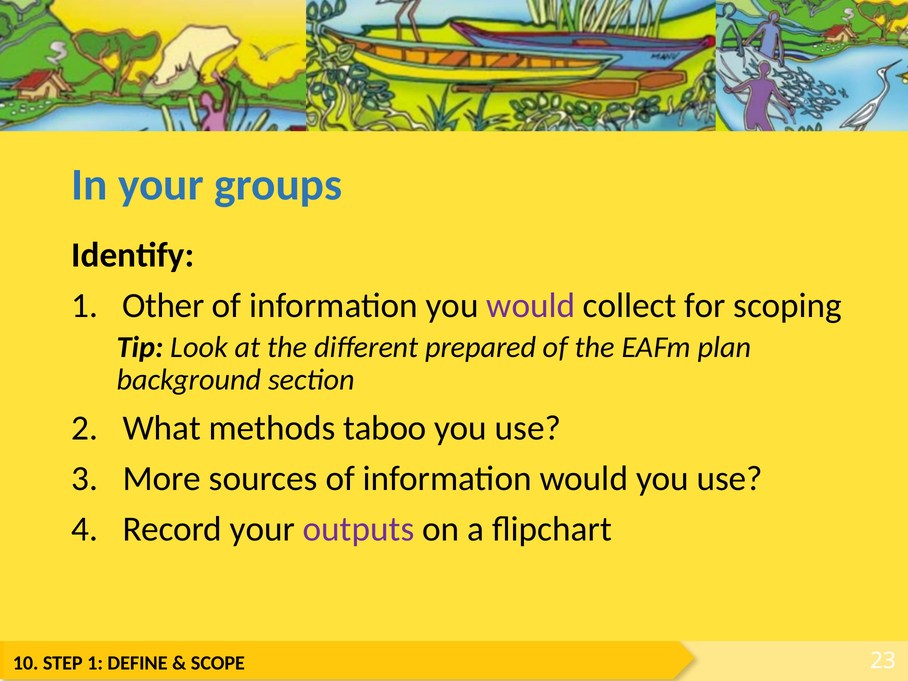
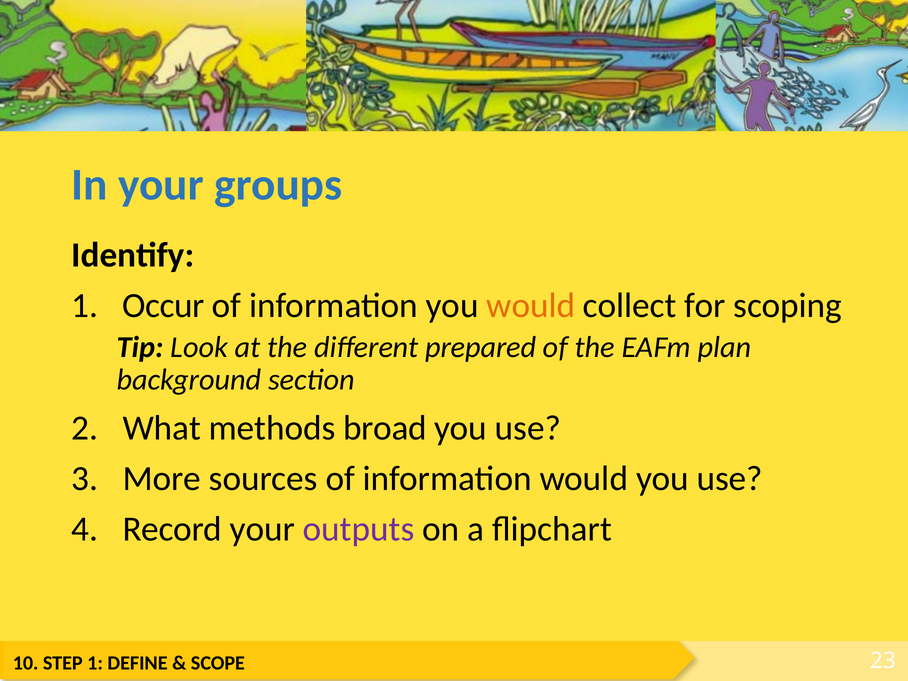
Other: Other -> Occur (163, 306)
would colour: purple -> orange (531, 306)
taboo: taboo -> broad (385, 428)
